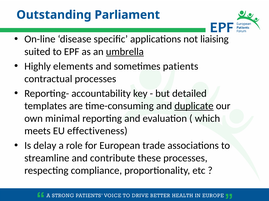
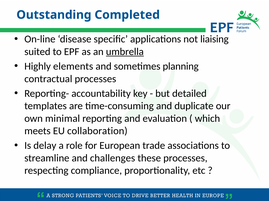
Parliament: Parliament -> Completed (127, 15)
patients: patients -> planning (181, 67)
duplicate underline: present -> none (194, 106)
effectiveness: effectiveness -> collaboration (97, 131)
contribute: contribute -> challenges (113, 159)
